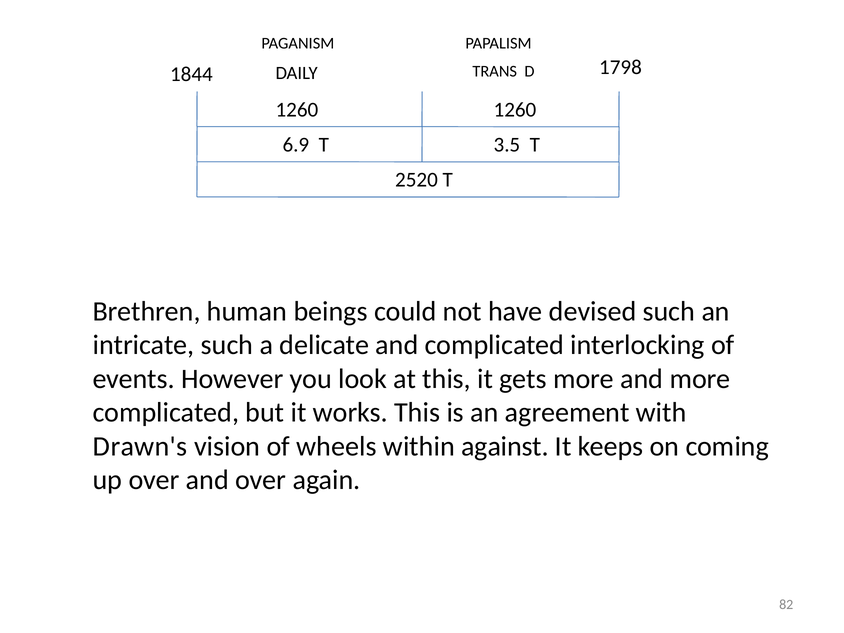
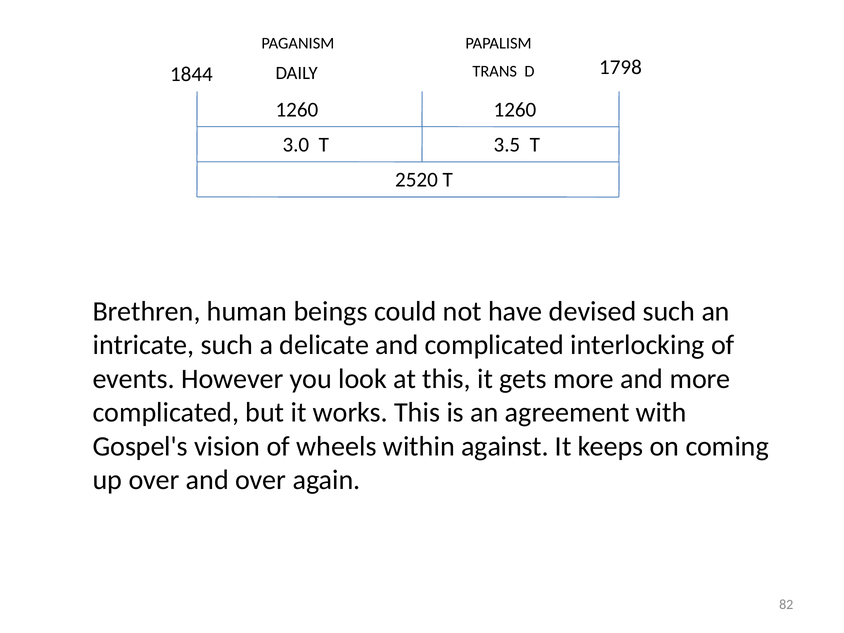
6.9: 6.9 -> 3.0 (296, 145)
Drawn's: Drawn's -> Gospel's (140, 446)
